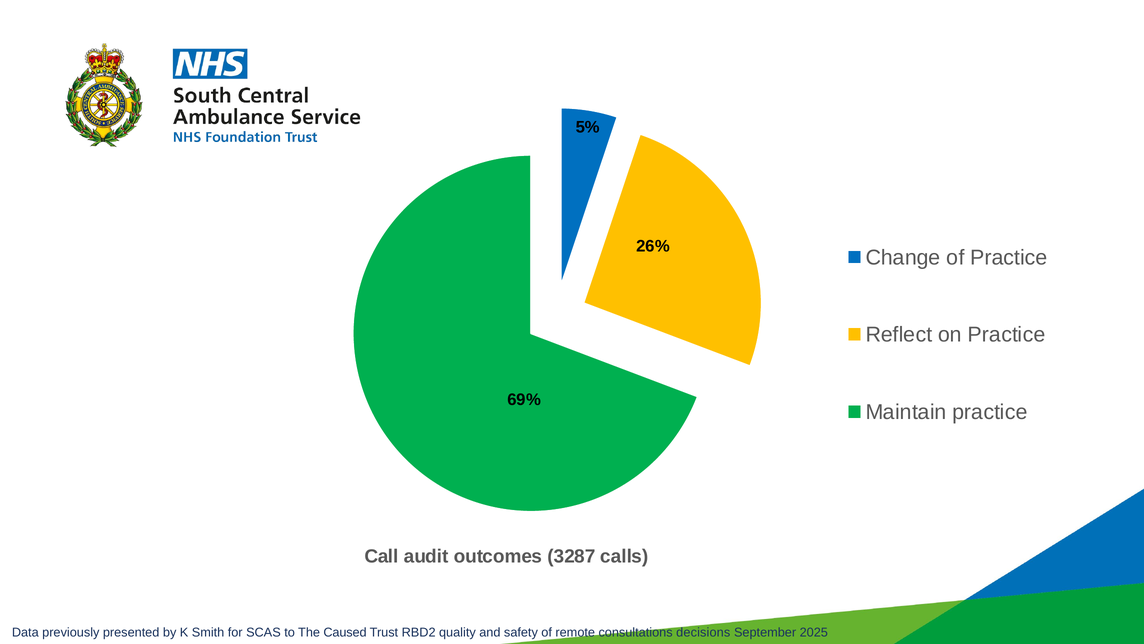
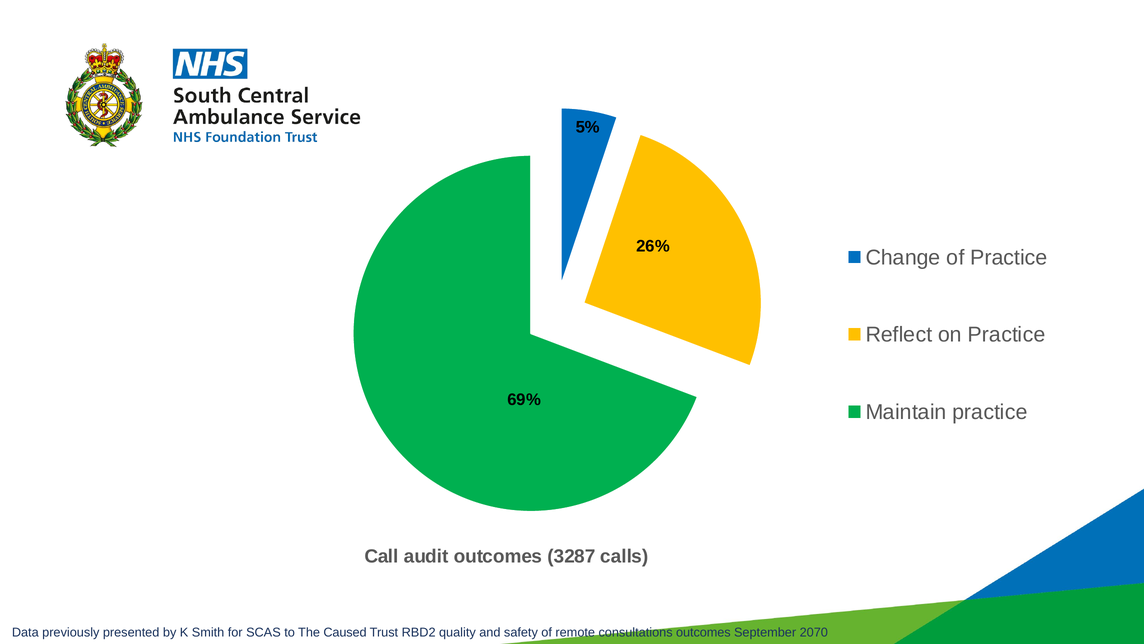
consultations decisions: decisions -> outcomes (703, 632)
2025: 2025 -> 2070 (814, 632)
